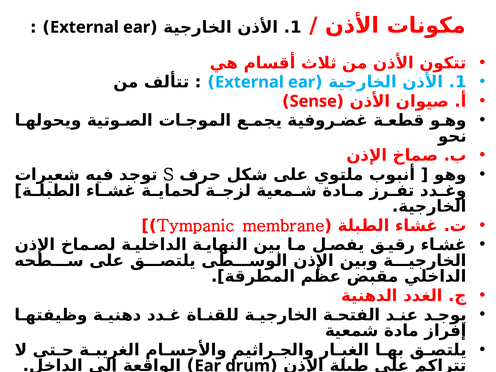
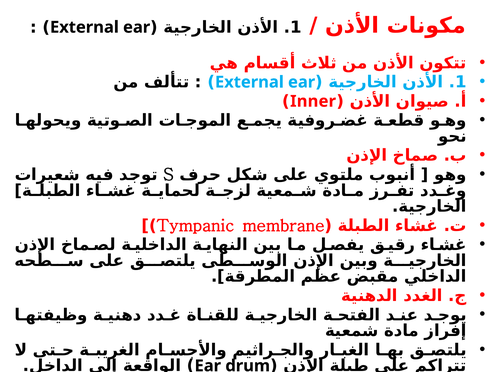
Sense: Sense -> Inner (313, 101)
